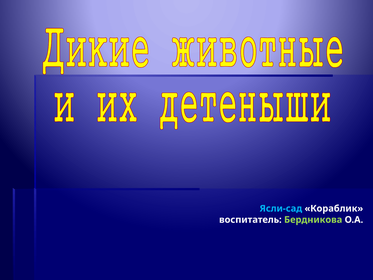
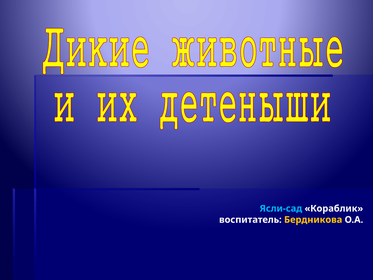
Бердникова colour: light green -> yellow (313, 220)
